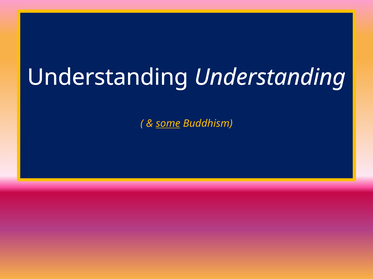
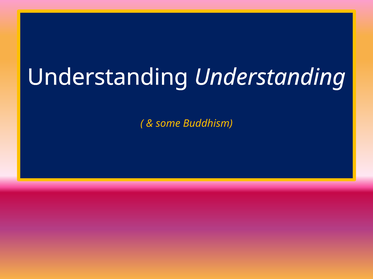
some underline: present -> none (168, 124)
